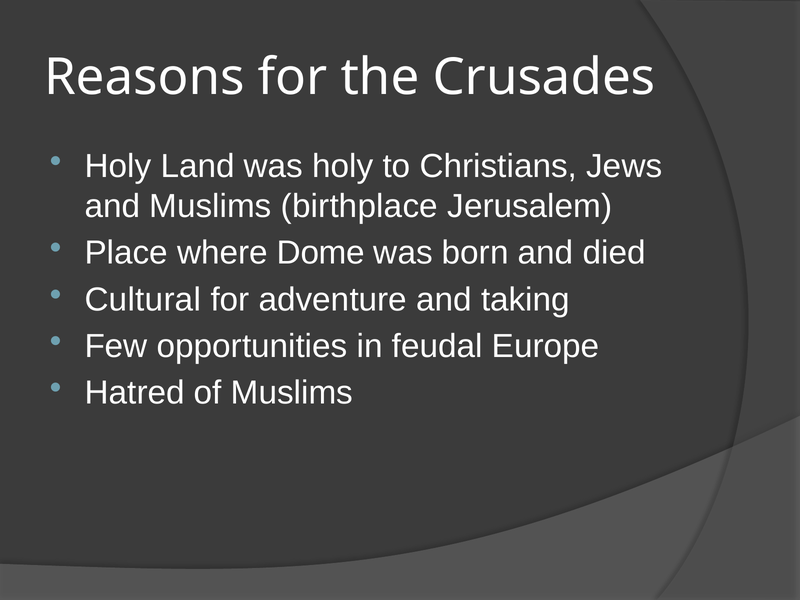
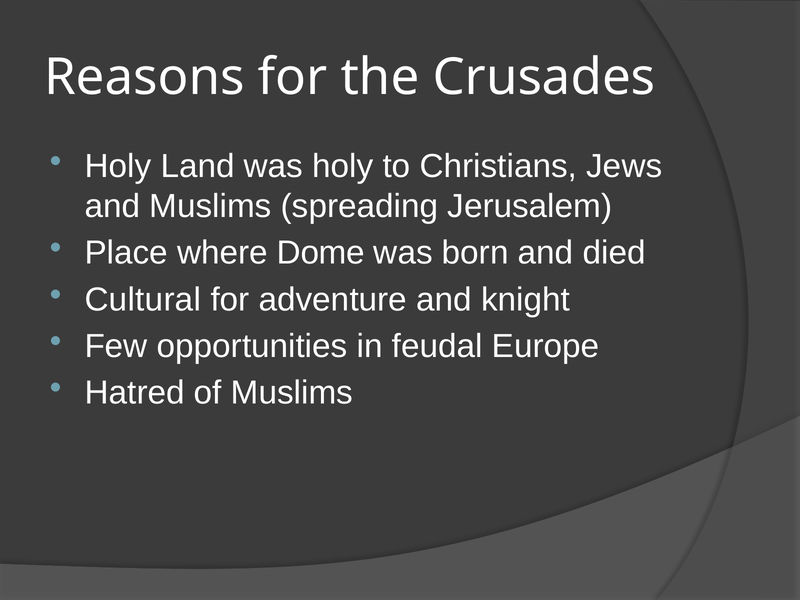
birthplace: birthplace -> spreading (359, 206)
taking: taking -> knight (525, 300)
